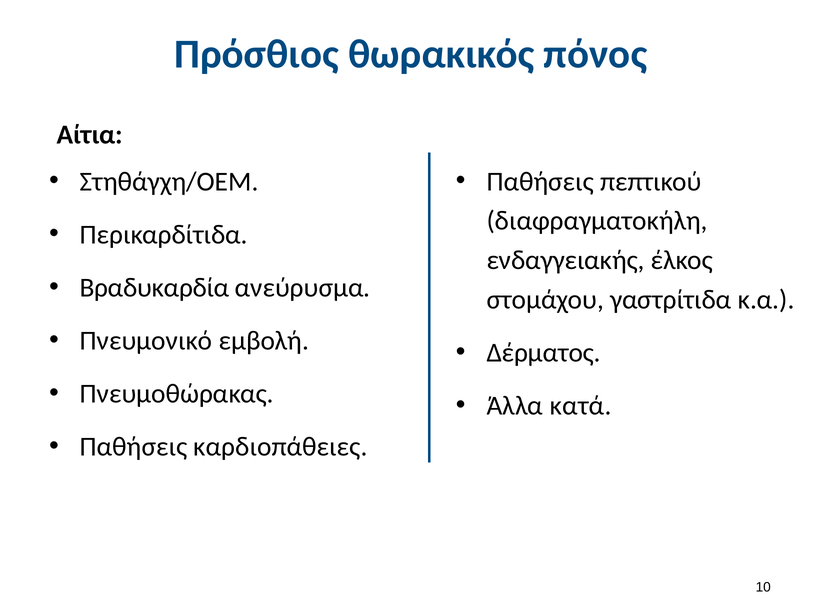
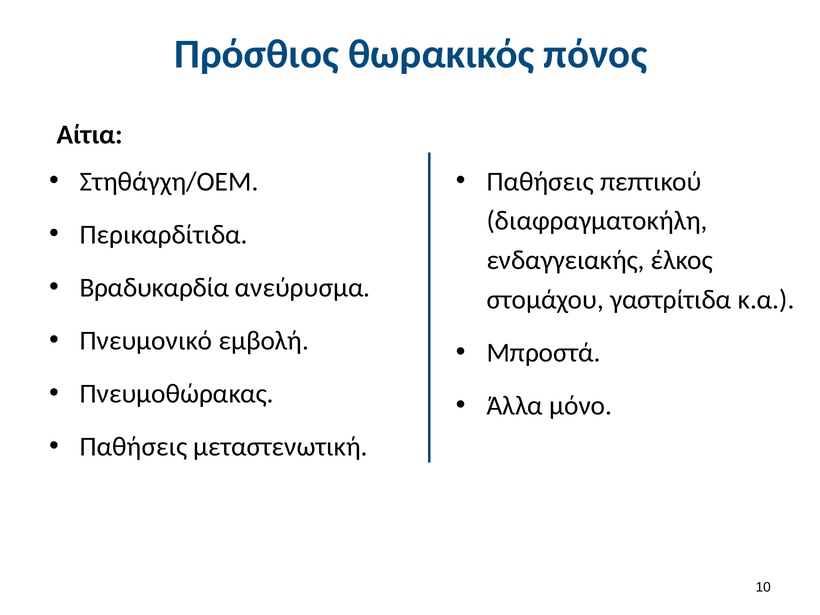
Δέρματος: Δέρματος -> Μπροστά (544, 353)
κατά: κατά -> μόνο (581, 406)
καρδιοπάθειες: καρδιοπάθειες -> μεταστενωτική (281, 447)
